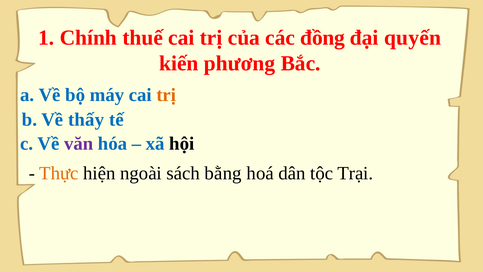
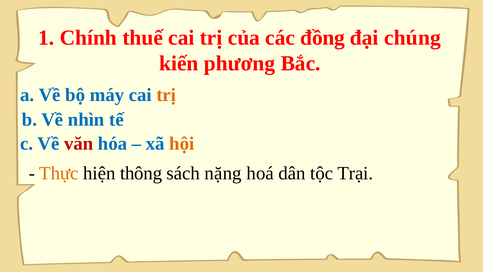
quyến: quyến -> chúng (413, 38)
thấy: thấy -> nhìn (86, 119)
văn colour: purple -> red (79, 143)
hội colour: black -> orange (182, 143)
ngoài: ngoài -> thông (141, 173)
bằng: bằng -> nặng (223, 173)
